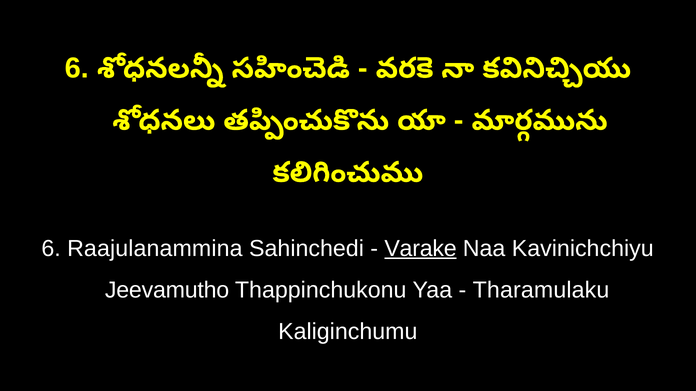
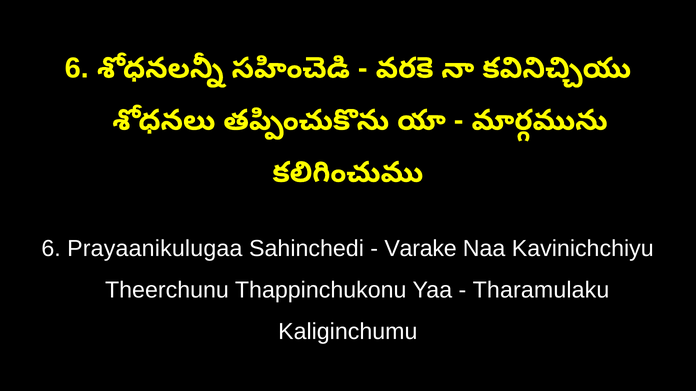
Raajulanammina: Raajulanammina -> Prayaanikulugaa (155, 249)
Varake underline: present -> none (421, 249)
Jeevamutho: Jeevamutho -> Theerchunu (167, 290)
